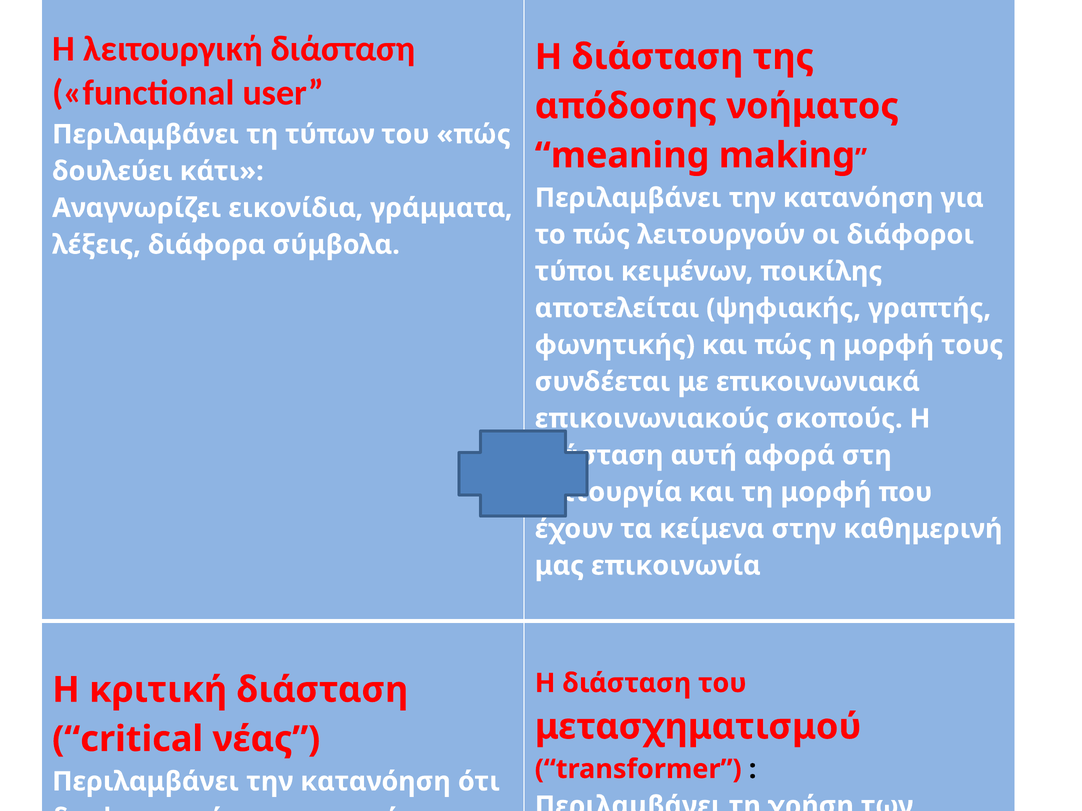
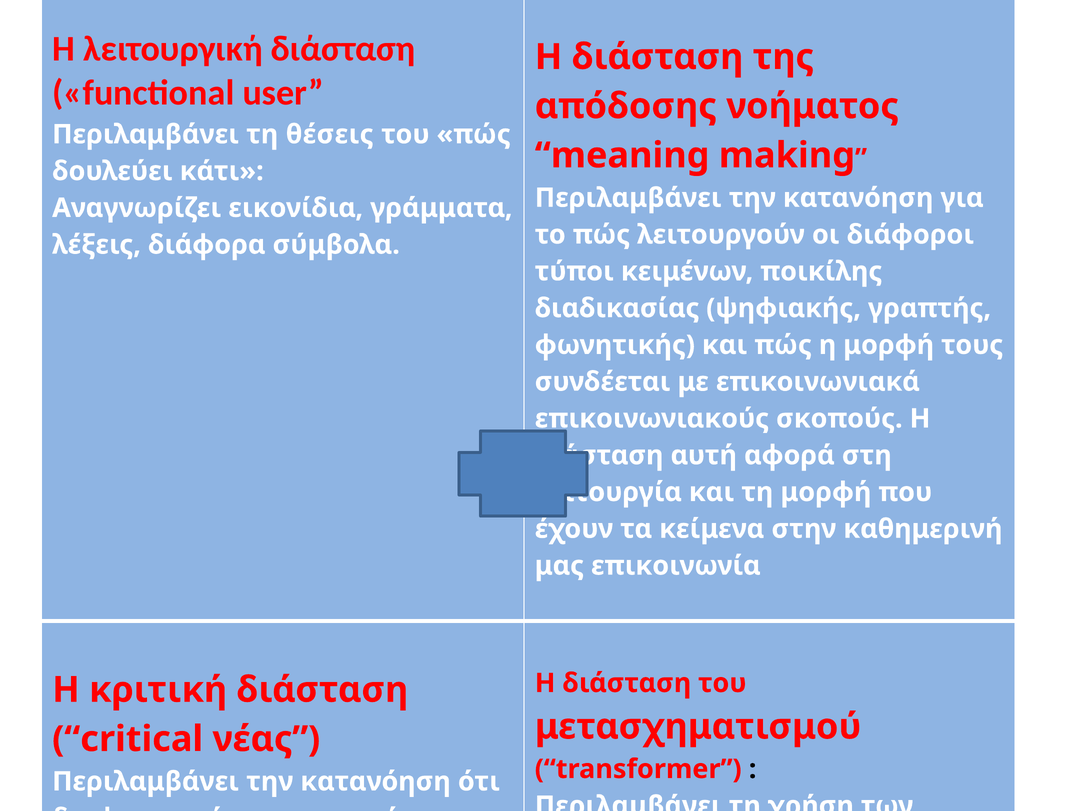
τύπων: τύπων -> θέσεις (330, 135)
αποτελείται: αποτελείται -> διαδικασίας (617, 308)
